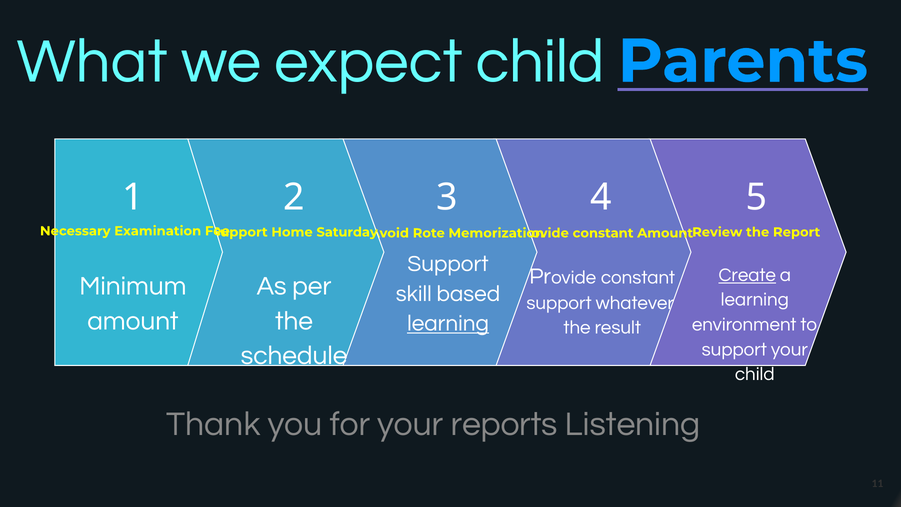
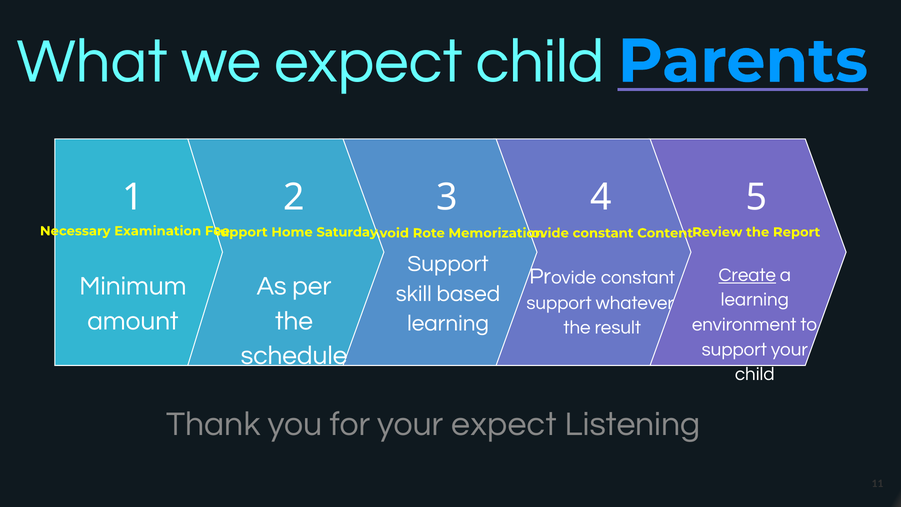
constant Amount: Amount -> Content (665, 233)
learning underline: present -> none (448, 323)
your reports: reports -> expect (504, 424)
